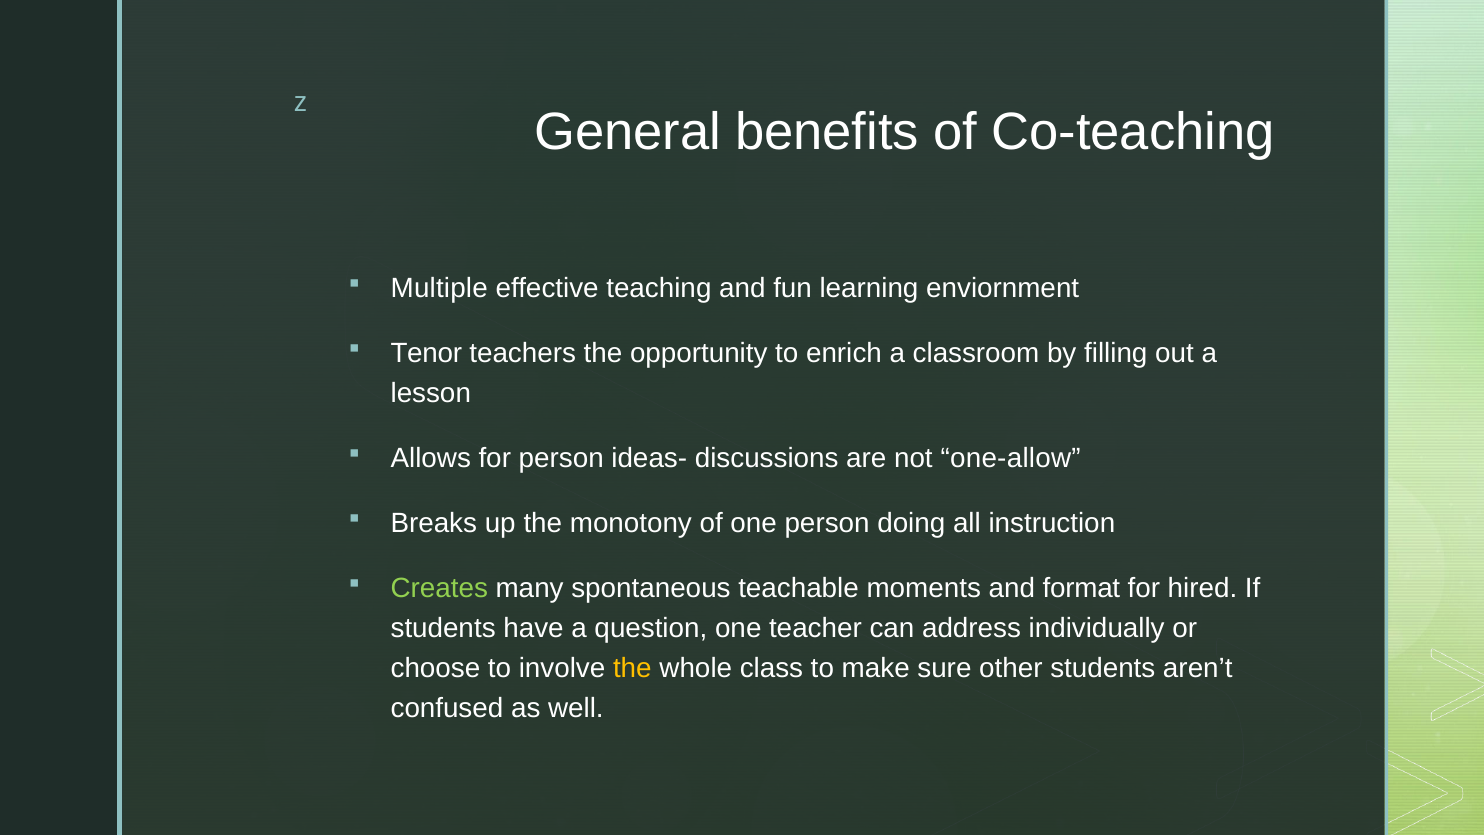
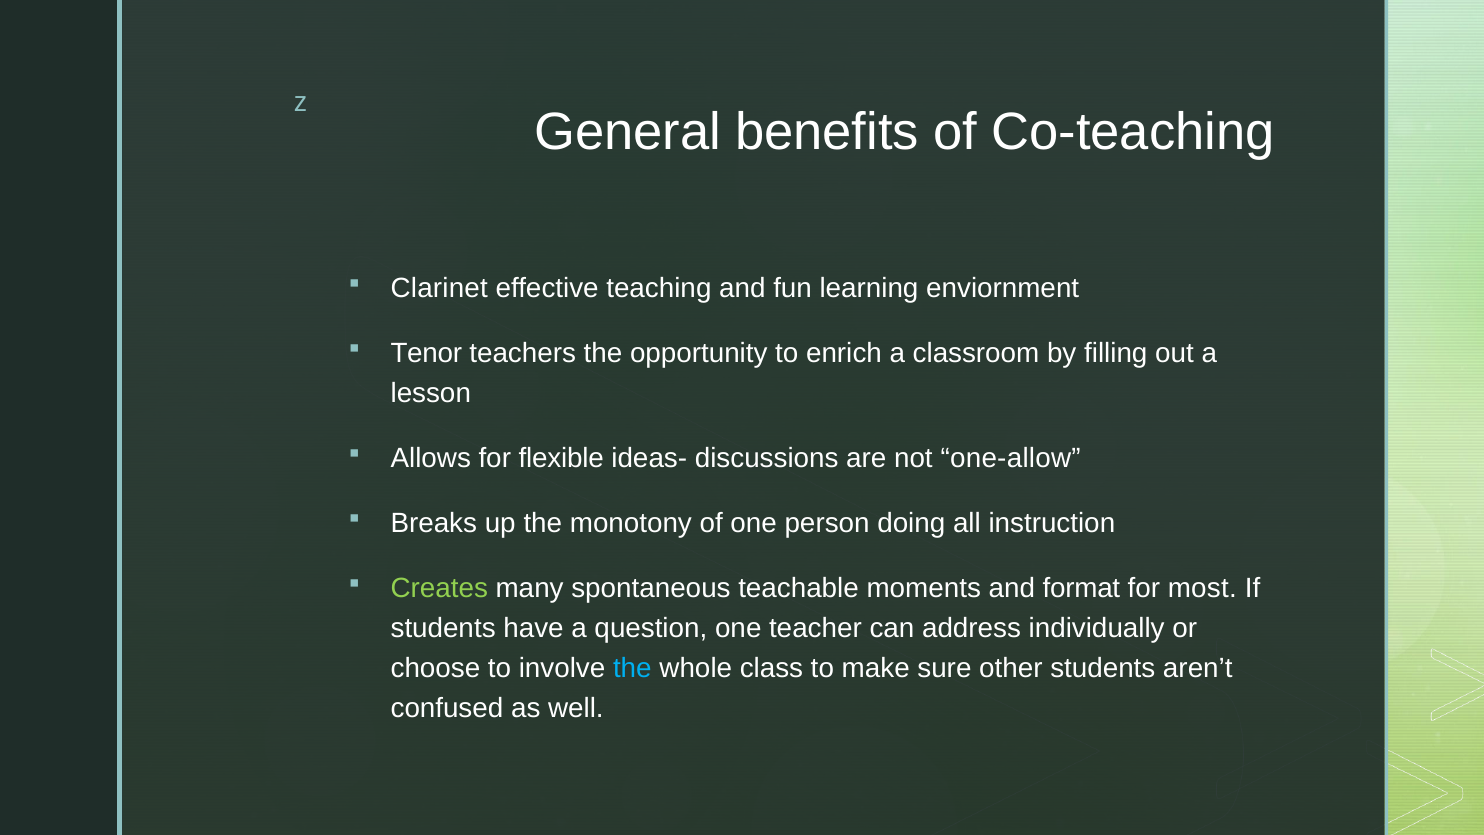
Multiple: Multiple -> Clarinet (439, 289)
for person: person -> flexible (561, 458)
hired: hired -> most (1202, 588)
the colour: yellow -> light blue (632, 668)
